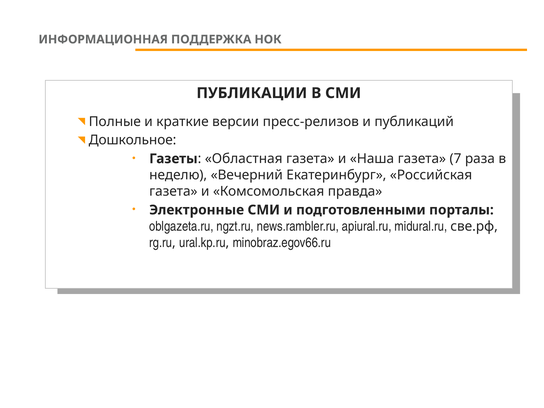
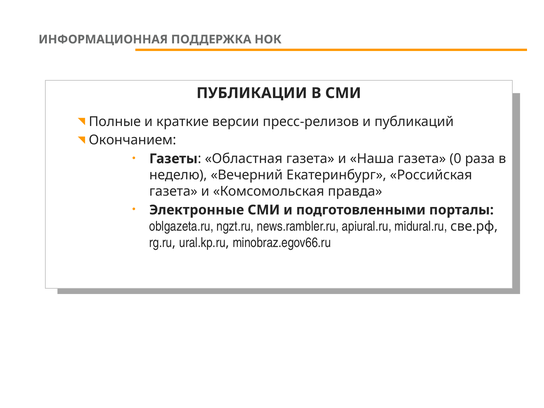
Дошкольное: Дошкольное -> Окончанием (132, 140)
7: 7 -> 0 (455, 159)
